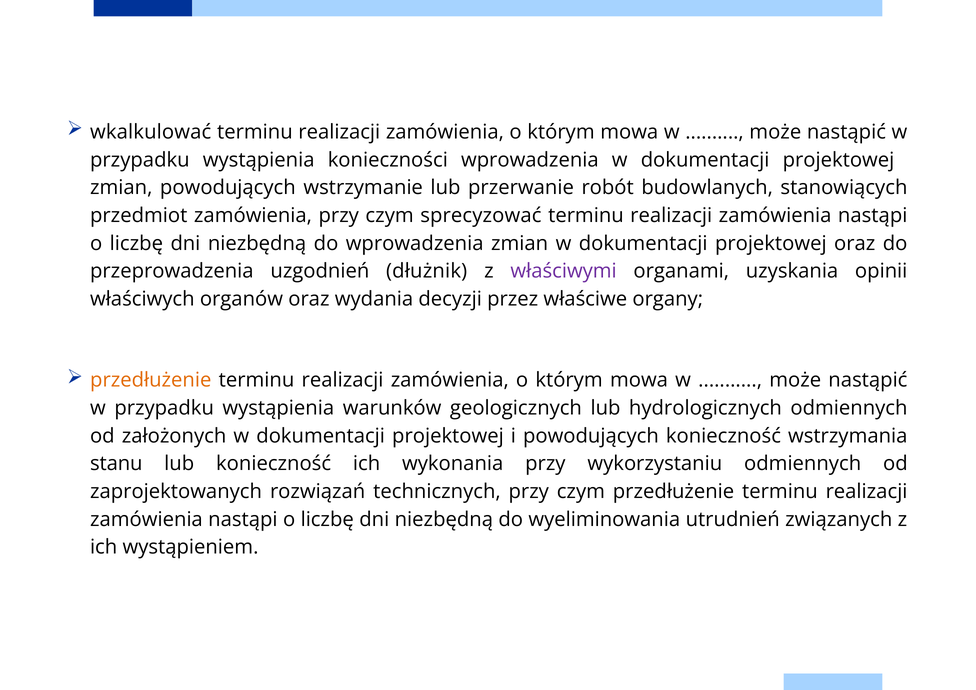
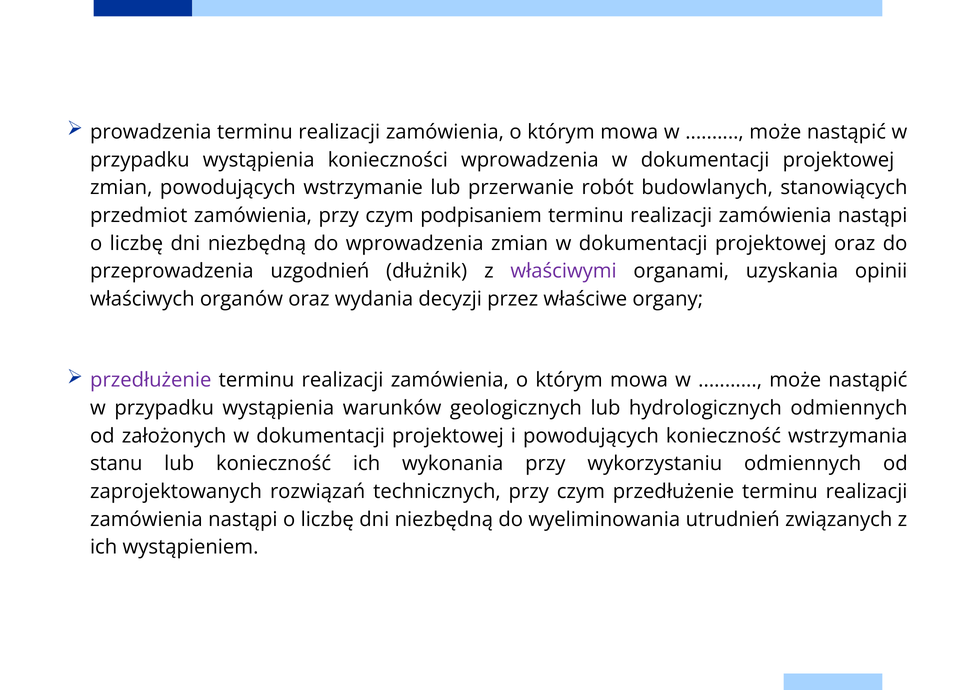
wkalkulować: wkalkulować -> prowadzenia (151, 132)
sprecyzować: sprecyzować -> podpisaniem (481, 216)
przedłużenie colour: orange -> purple (151, 380)
